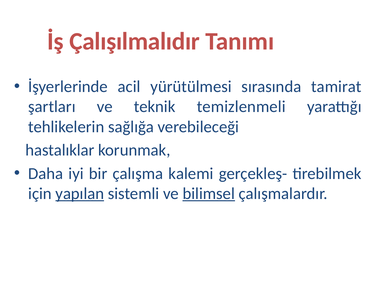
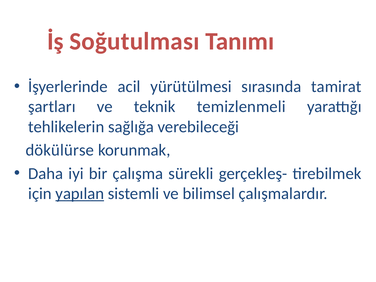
Çalışılmalıdır: Çalışılmalıdır -> Soğutulması (134, 41)
hastalıklar: hastalıklar -> dökülürse (60, 150)
kalemi: kalemi -> sürekli (191, 174)
bilimsel underline: present -> none (209, 194)
